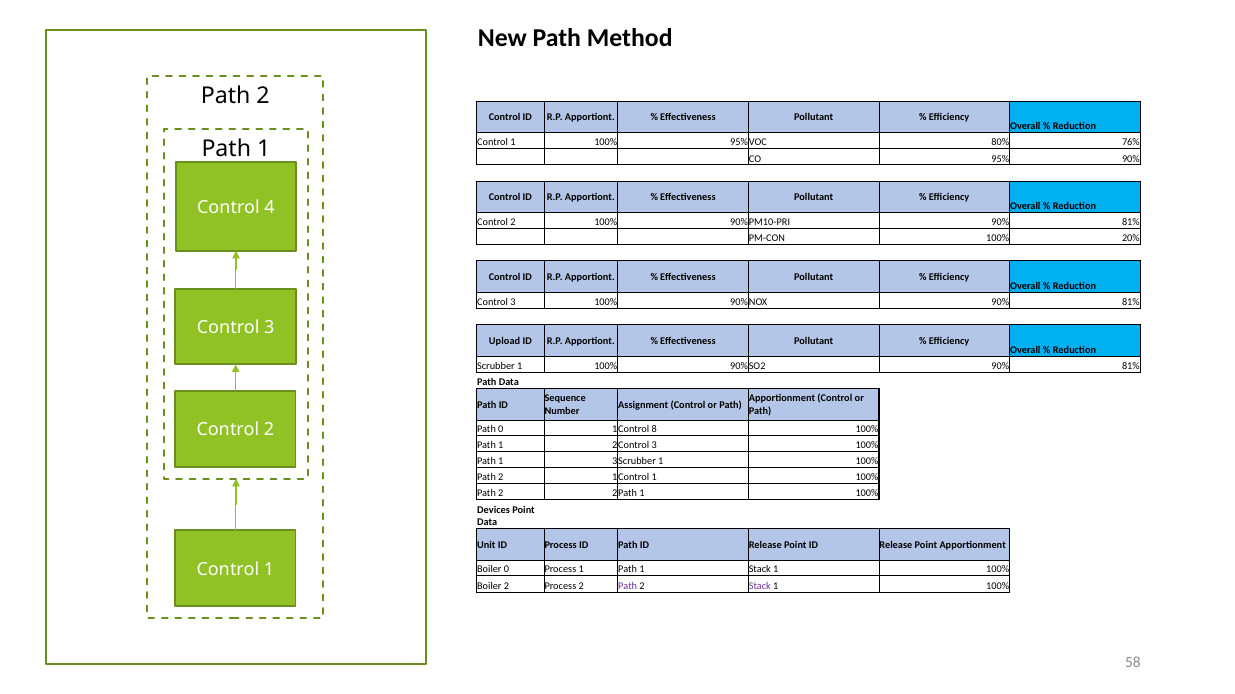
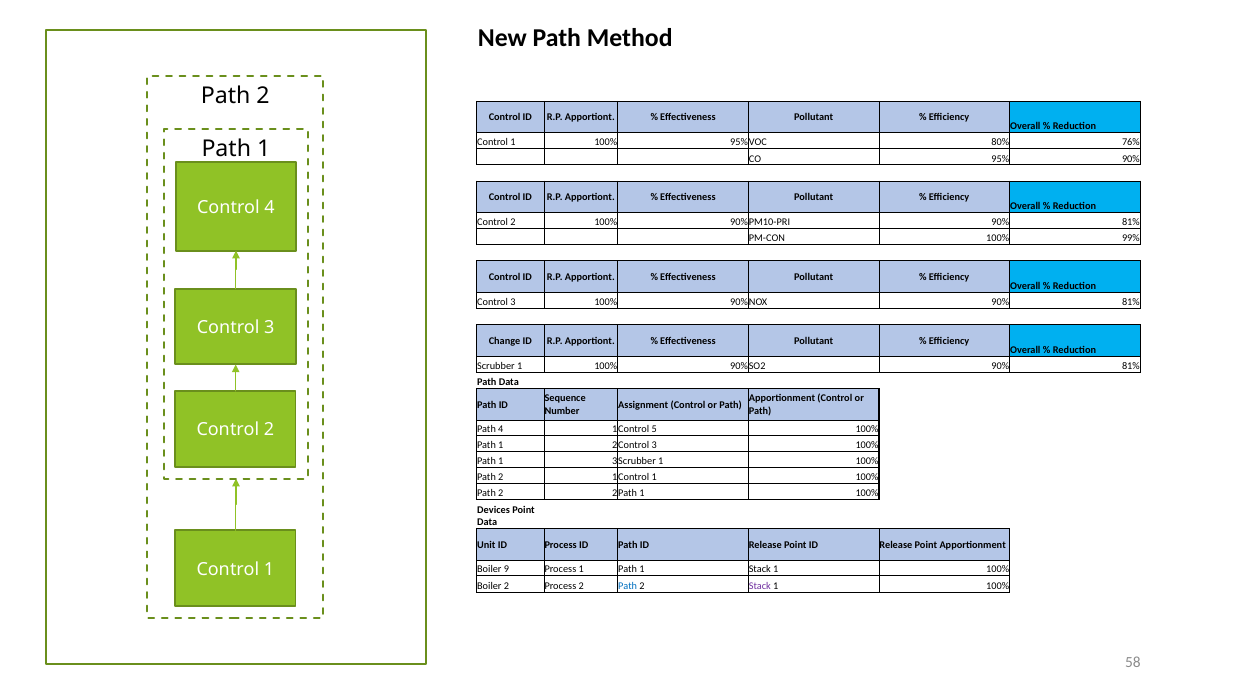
20%: 20% -> 99% (1131, 239)
Upload: Upload -> Change (505, 341)
Path 0: 0 -> 4 (501, 430)
8: 8 -> 5 (654, 430)
Boiler 0: 0 -> 9 (507, 570)
Path colour: purple -> blue (628, 586)
